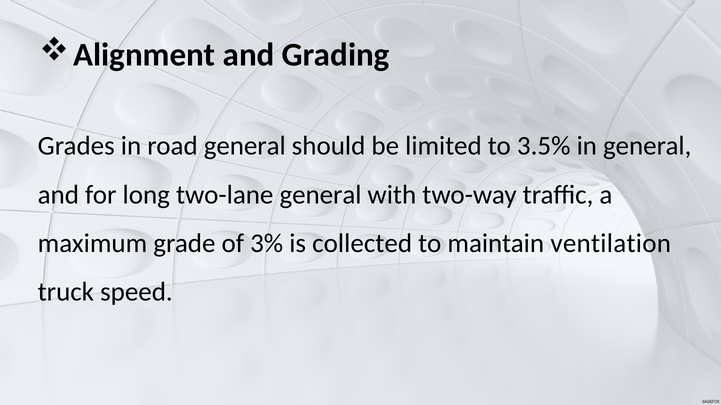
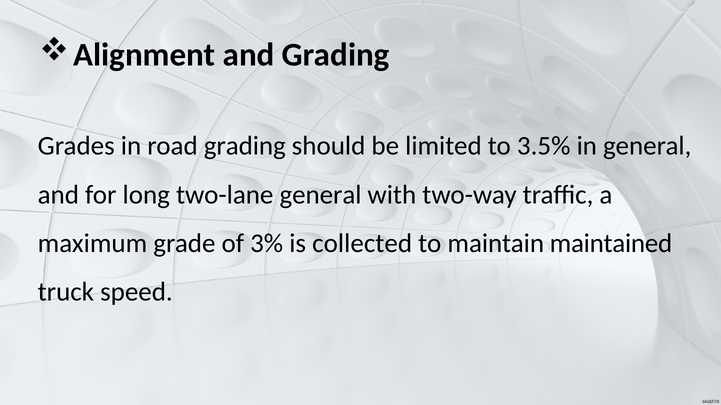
road general: general -> grading (245, 146)
ventilation: ventilation -> maintained (611, 244)
